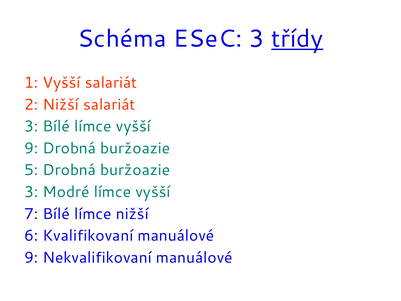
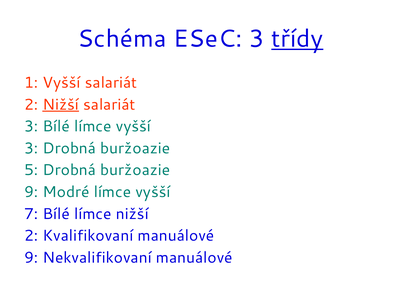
Nižší underline: none -> present (61, 104)
9: 9 -> 3 (31, 148)
3: 3 -> 9 (31, 192)
6: 6 -> 2 (31, 236)
